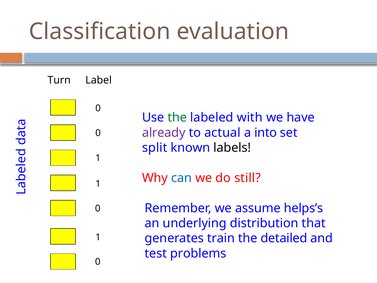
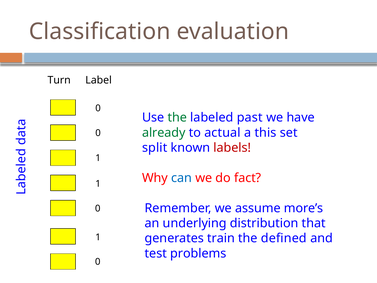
with: with -> past (250, 117)
already colour: purple -> green (164, 133)
into: into -> this (266, 133)
labels colour: black -> red (232, 148)
still: still -> fact (248, 178)
helps’s: helps’s -> more’s (304, 208)
detailed: detailed -> defined (284, 238)
